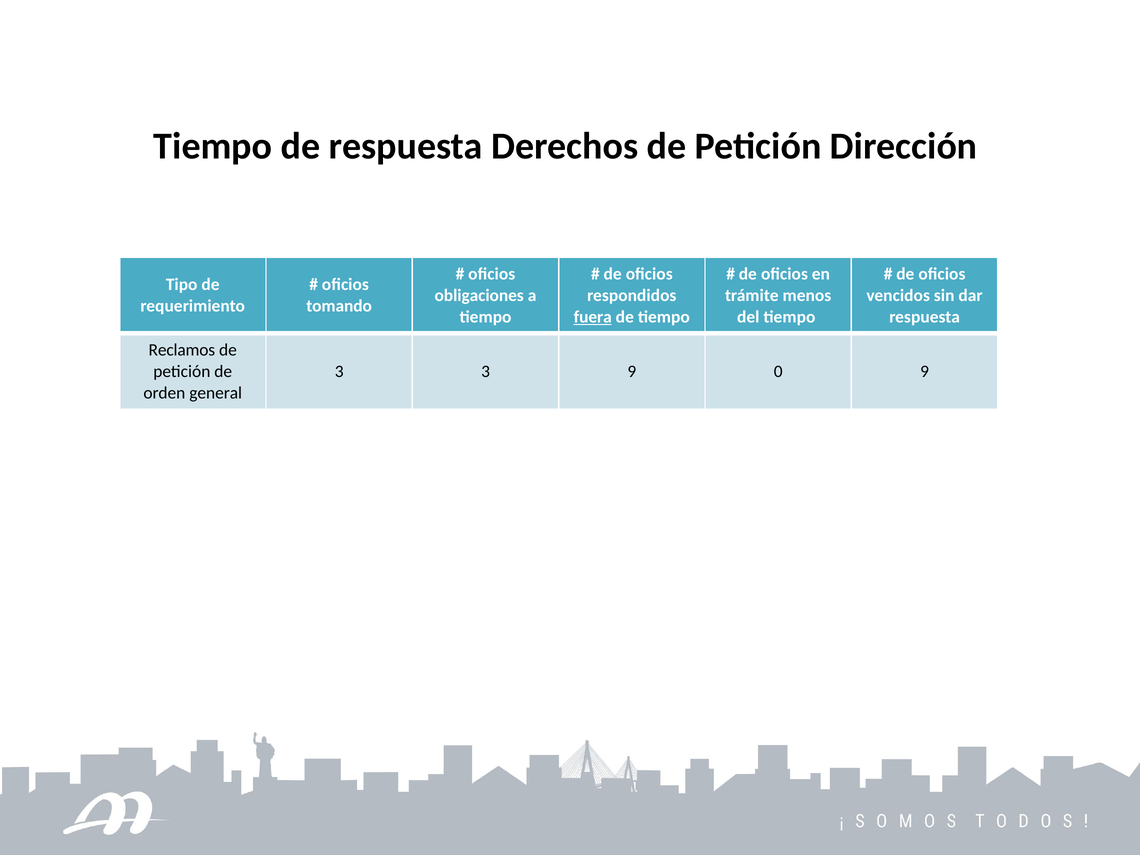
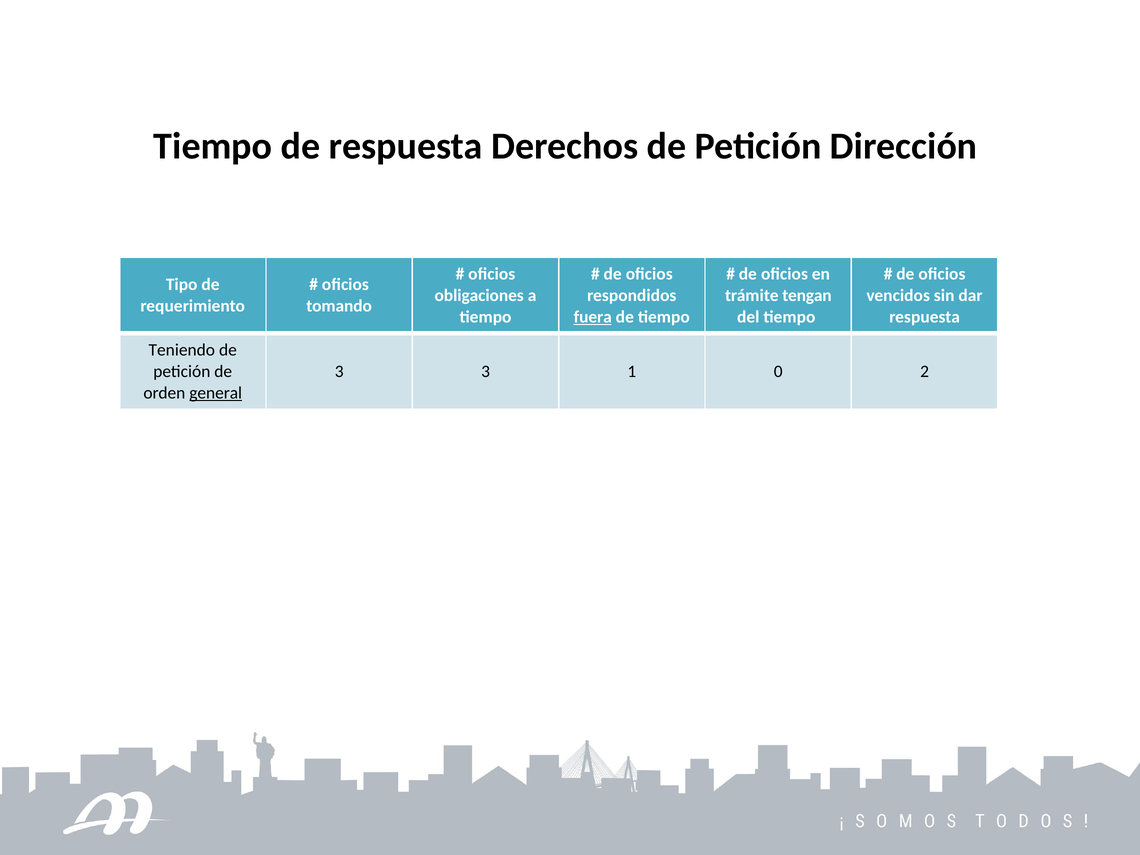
menos: menos -> tengan (807, 295)
Reclamos: Reclamos -> Teniendo (182, 350)
3 9: 9 -> 1 (632, 371)
0 9: 9 -> 2 (925, 371)
general underline: none -> present (216, 393)
